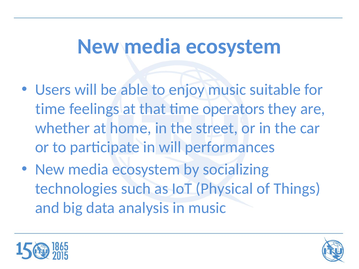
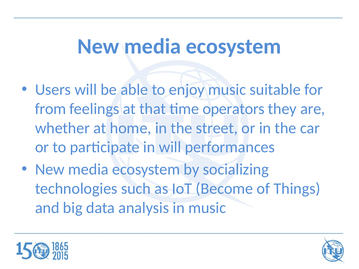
time: time -> from (51, 109)
Physical: Physical -> Become (224, 189)
